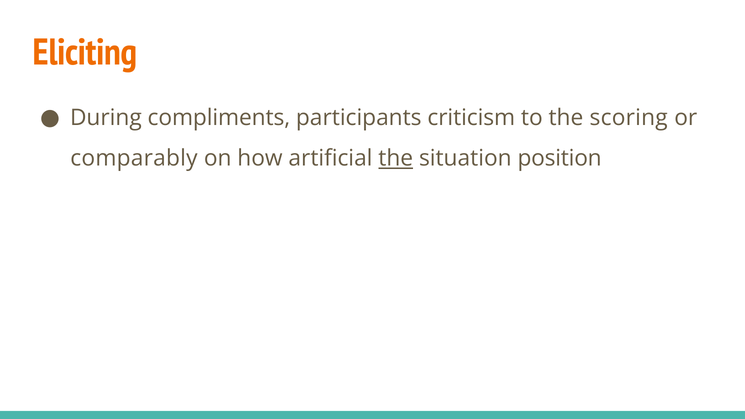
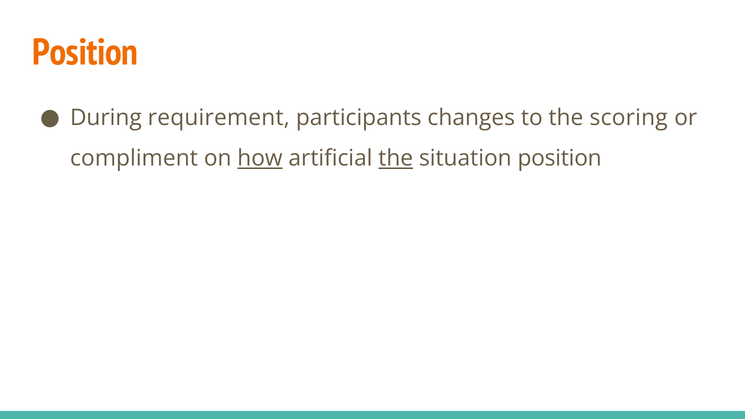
Eliciting: Eliciting -> Position (85, 52)
compliments: compliments -> requirement (219, 118)
criticism: criticism -> changes (471, 118)
comparably: comparably -> compliment (134, 158)
how underline: none -> present (260, 158)
